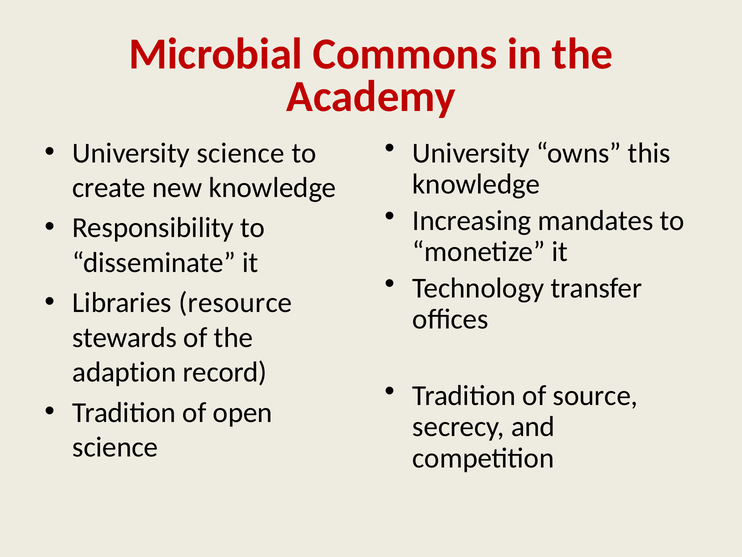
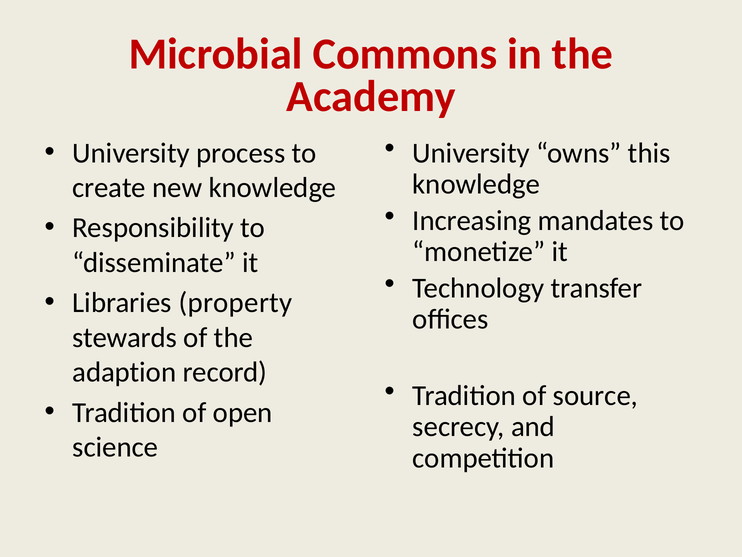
University science: science -> process (241, 153)
resource: resource -> property (235, 303)
